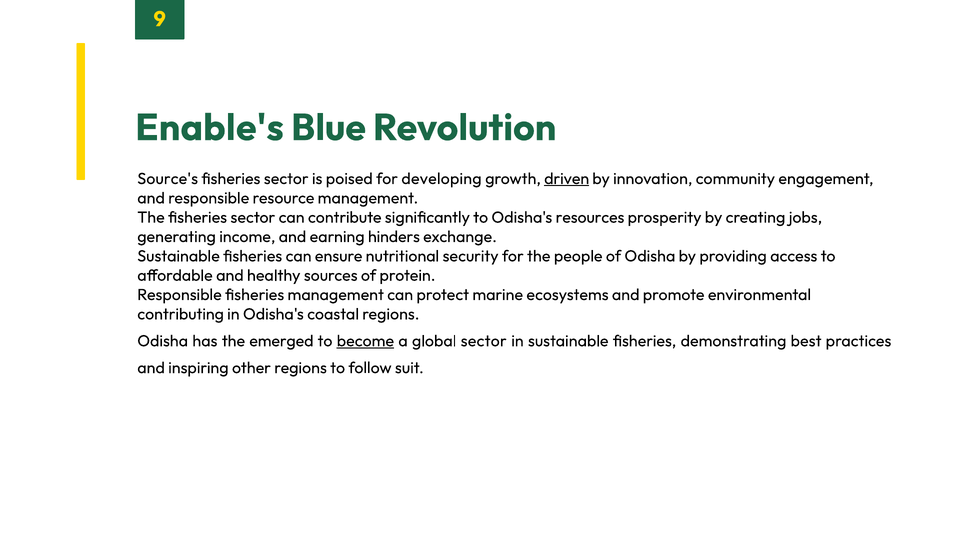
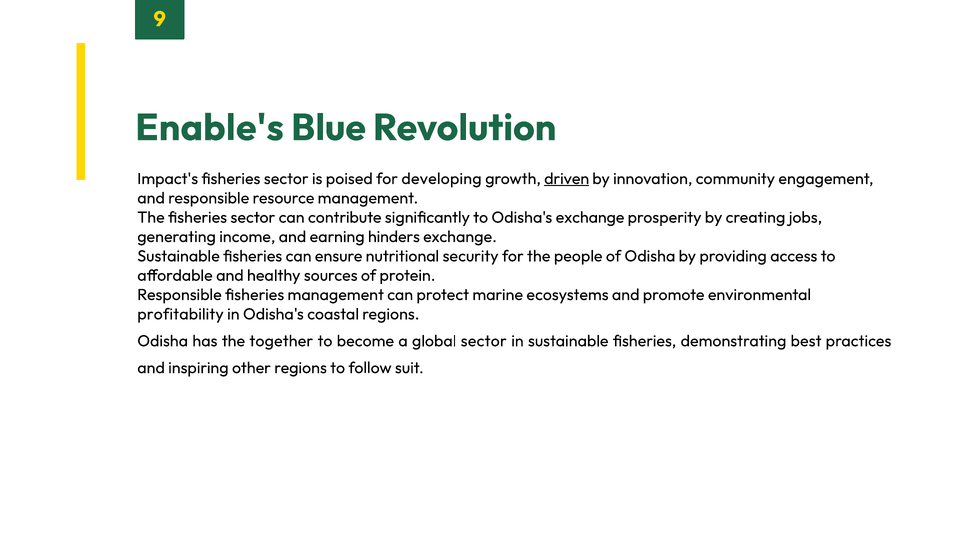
Source's: Source's -> Impact's (168, 179)
Odisha's resources: resources -> exchange (590, 218)
contributing: contributing -> profitability (180, 314)
emerged: emerged -> together (281, 341)
become underline: present -> none (365, 341)
